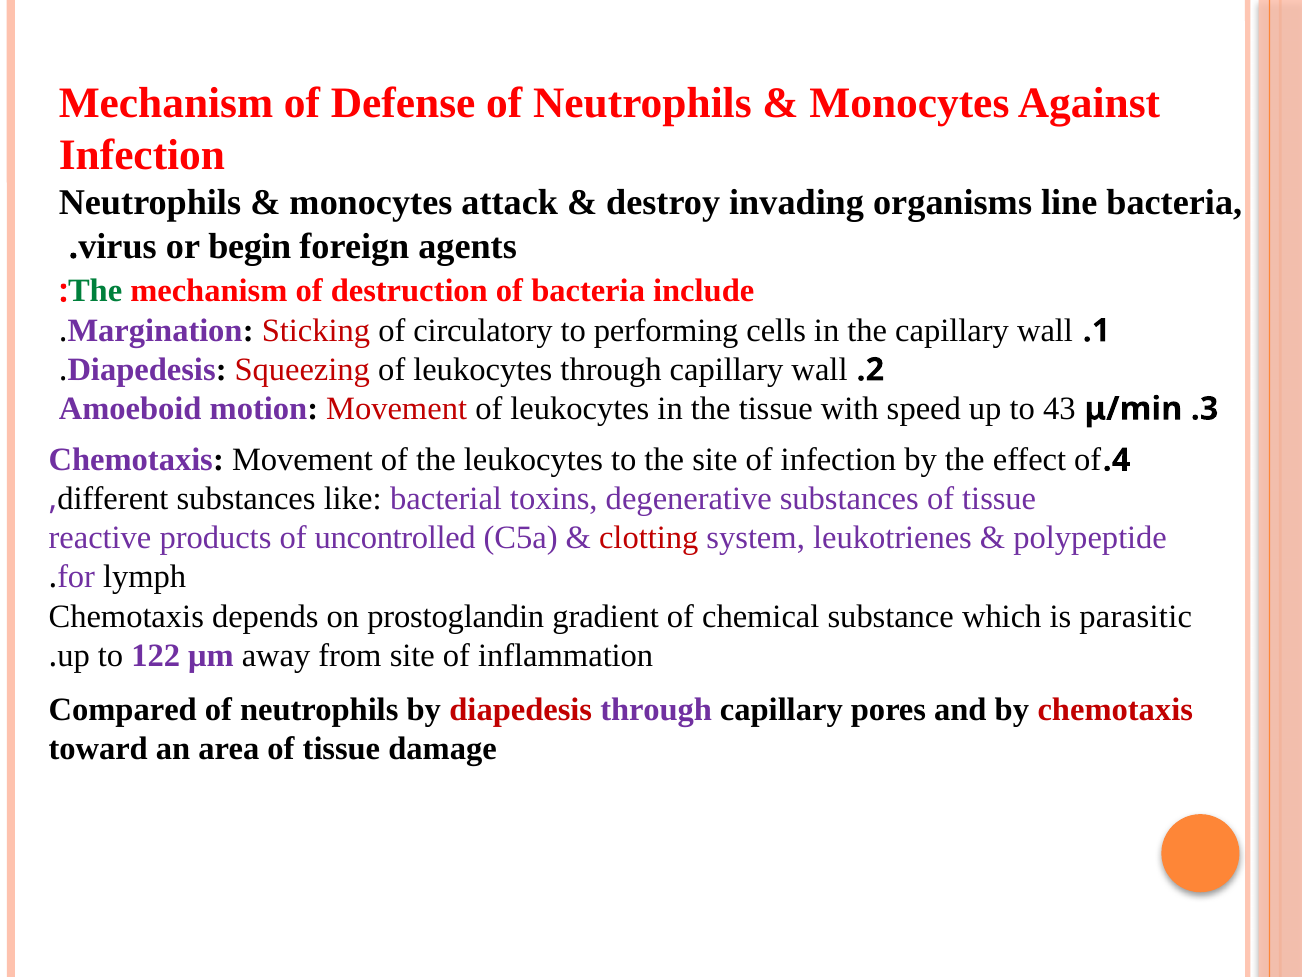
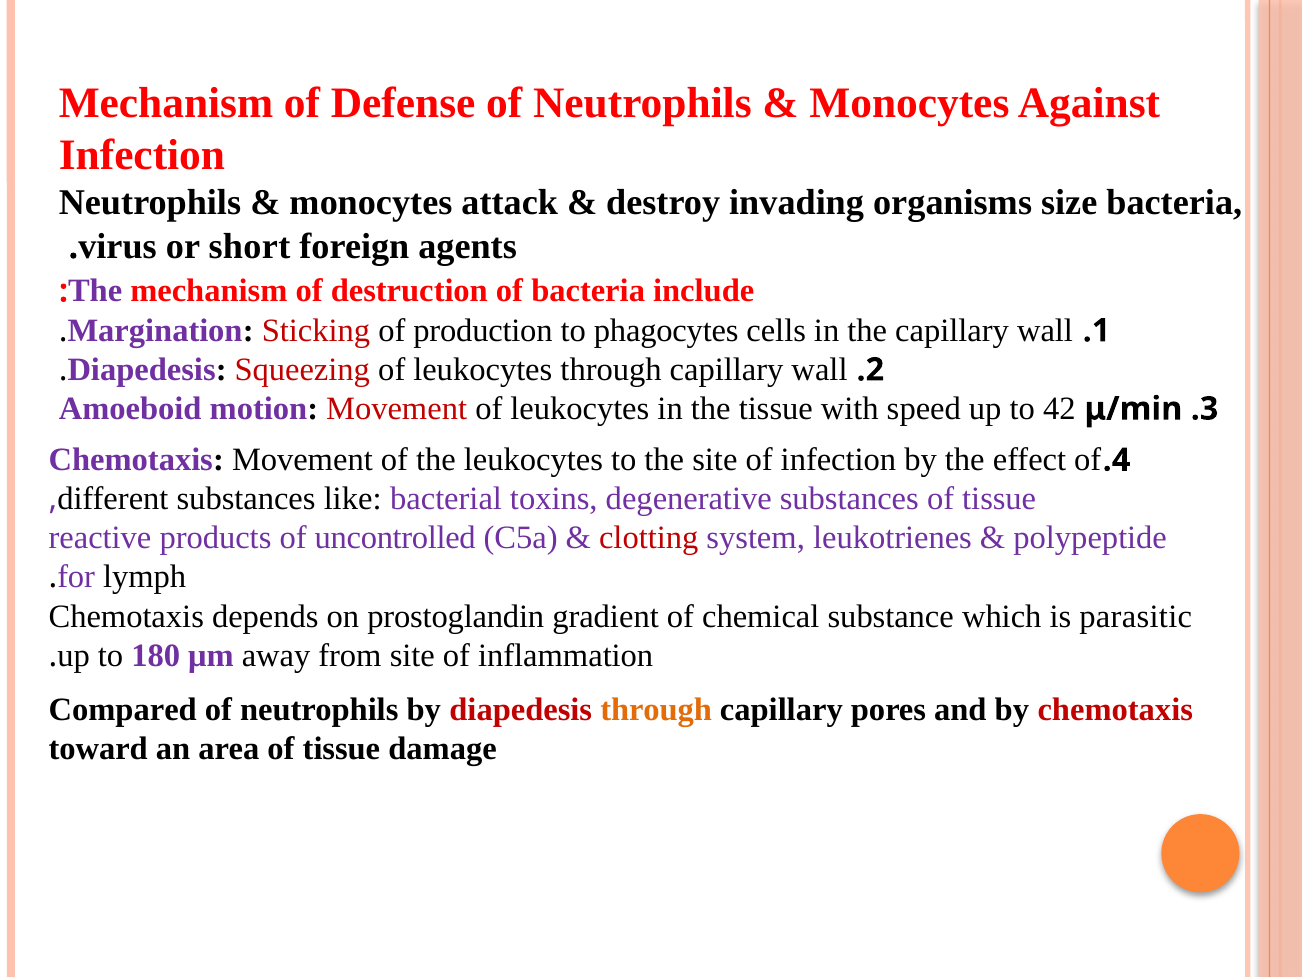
line: line -> size (1069, 203)
begin: begin -> short (249, 246)
The colour: green -> purple (95, 291)
circulatory: circulatory -> production (483, 330)
performing: performing -> phagocytes (666, 330)
43: 43 -> 42 (1059, 409)
122: 122 -> 180 (156, 655)
through colour: purple -> orange (656, 710)
